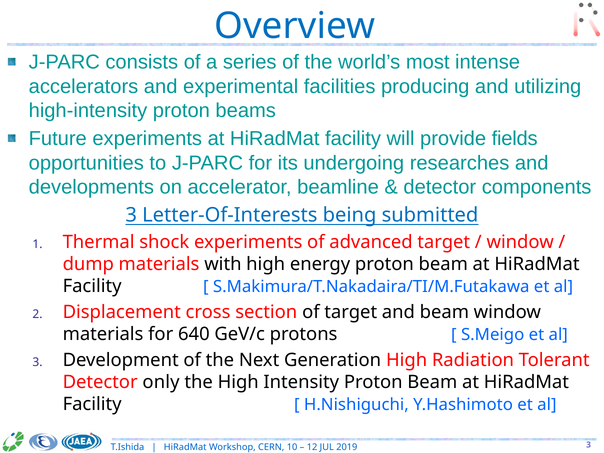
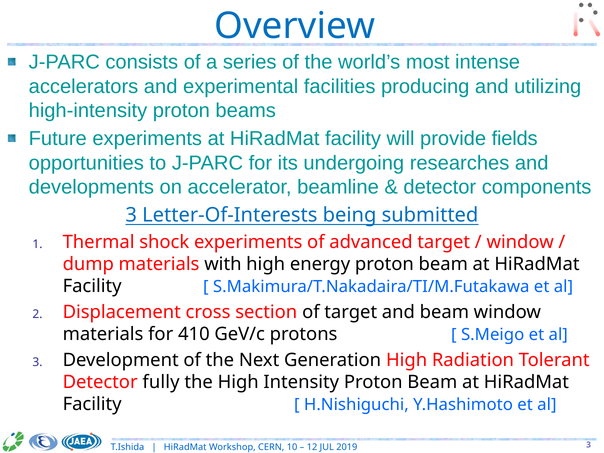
640: 640 -> 410 (194, 334)
only: only -> fully (161, 382)
